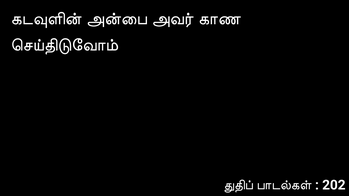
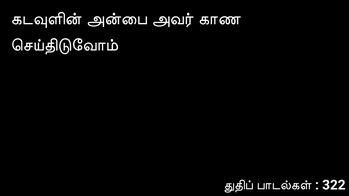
202: 202 -> 322 (334, 185)
